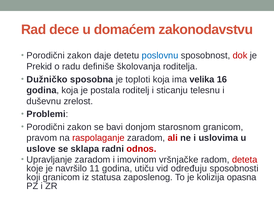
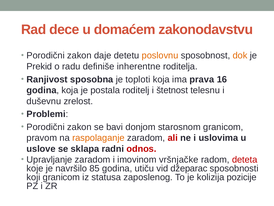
poslovnu colour: blue -> orange (160, 55)
dok colour: red -> orange (240, 55)
školovanja: školovanja -> inherentne (139, 66)
Dužničko: Dužničko -> Ranjivost (47, 79)
velika: velika -> prava (202, 79)
sticanju: sticanju -> štetnost (172, 90)
raspolaganje colour: red -> orange (98, 138)
11: 11 -> 85 (95, 168)
određuju: određuju -> džeparac (189, 168)
opasna: opasna -> pozicije (242, 177)
